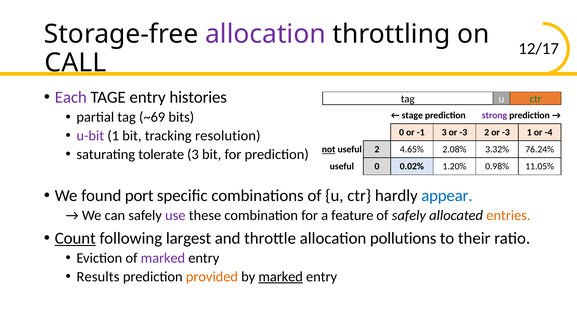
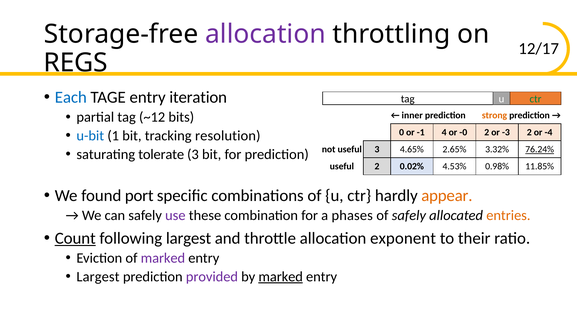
CALL: CALL -> REGS (76, 63)
Each colour: purple -> blue (71, 98)
histories: histories -> iteration (198, 98)
~69: ~69 -> ~12 (152, 117)
stage: stage -> inner (412, 116)
strong colour: purple -> orange (494, 116)
u-bit colour: purple -> blue (90, 136)
-1 3: 3 -> 4 (444, 133)
-3: -3 -> -0 (463, 133)
-3 1: 1 -> 2 (529, 133)
not underline: present -> none (329, 150)
useful 2: 2 -> 3 (377, 150)
2.08%: 2.08% -> 2.65% (454, 150)
76.24% underline: none -> present (540, 150)
useful 0: 0 -> 2 (377, 167)
1.20%: 1.20% -> 4.53% (454, 167)
11.05%: 11.05% -> 11.85% (540, 167)
appear colour: blue -> orange (447, 196)
feature: feature -> phases (352, 216)
pollutions: pollutions -> exponent (403, 239)
Results: Results -> Largest (98, 277)
provided colour: orange -> purple (212, 277)
